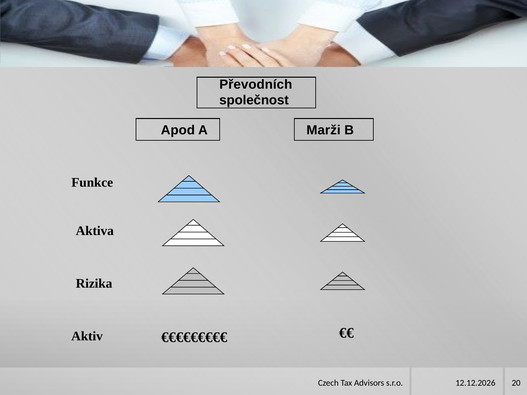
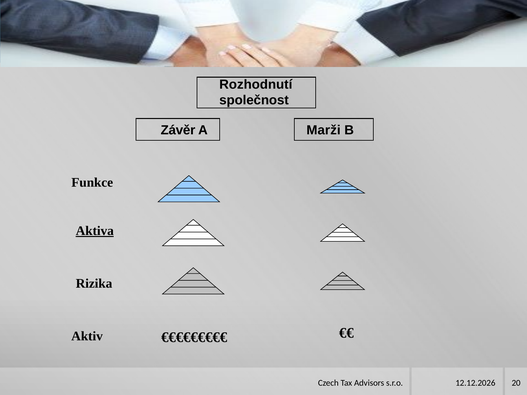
Převodních: Převodních -> Rozhodnutí (256, 85)
Apod: Apod -> Závěr (178, 130)
Aktiva underline: none -> present (95, 231)
